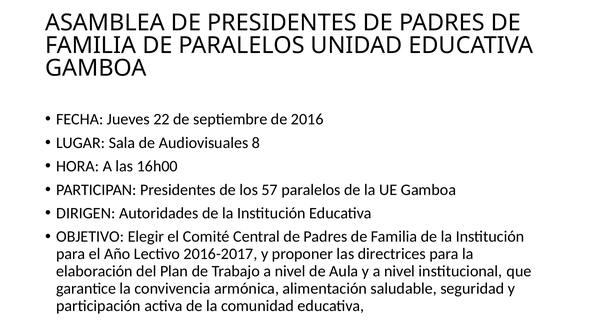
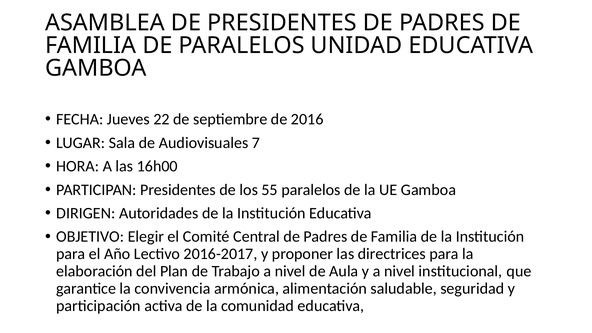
8: 8 -> 7 (256, 143)
57: 57 -> 55 (270, 190)
